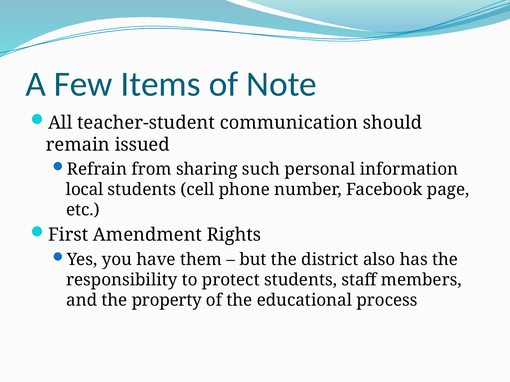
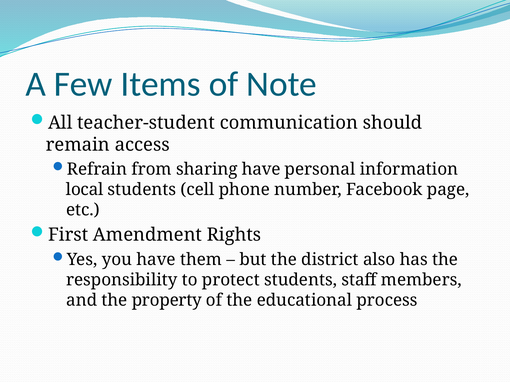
issued: issued -> access (142, 145)
sharing such: such -> have (261, 169)
